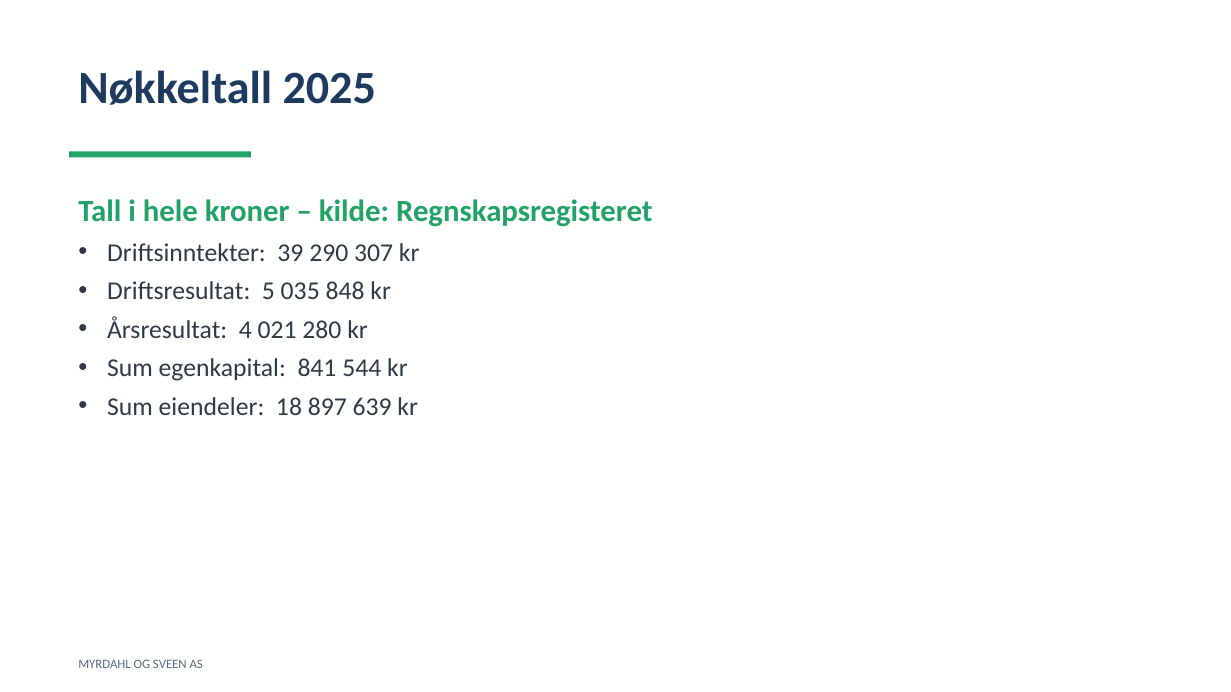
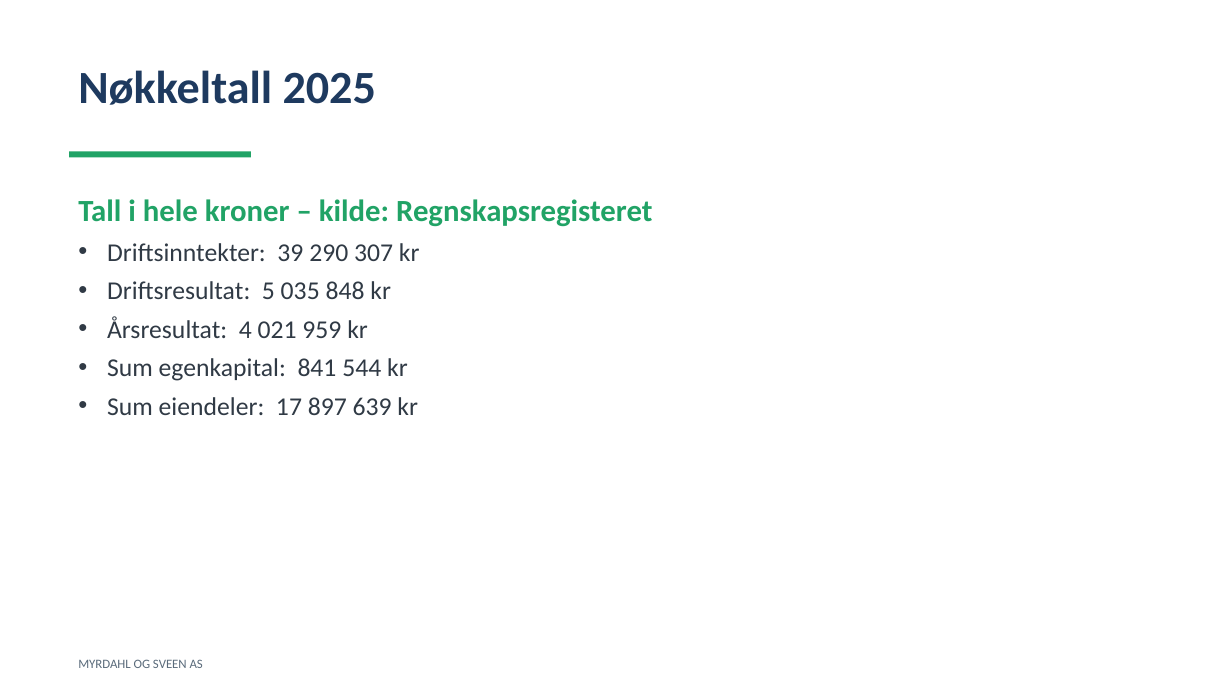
280: 280 -> 959 (322, 330)
18: 18 -> 17 (289, 407)
